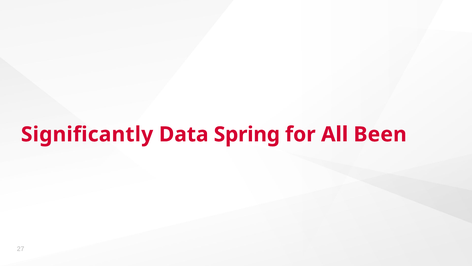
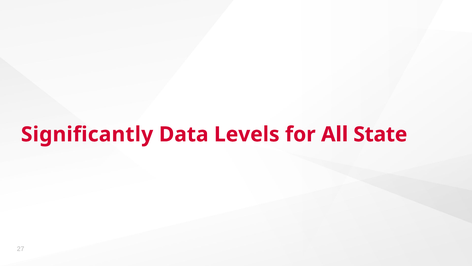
Spring: Spring -> Levels (247, 134)
Been: Been -> State (380, 134)
